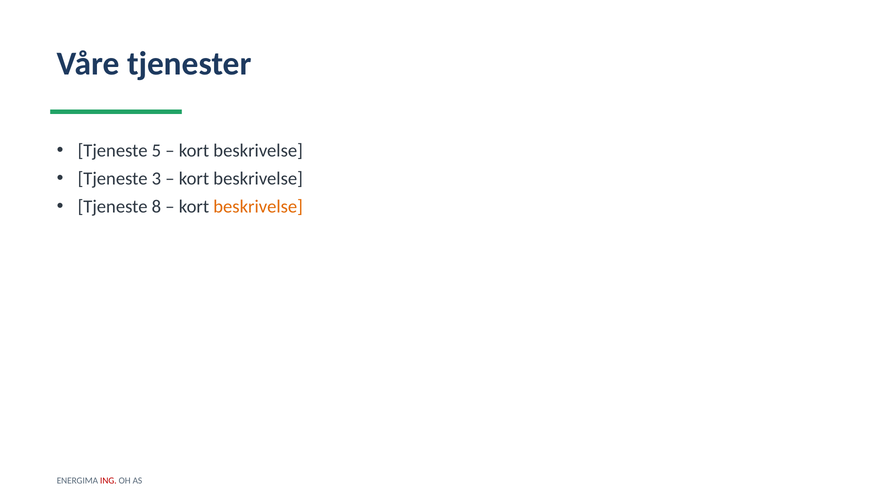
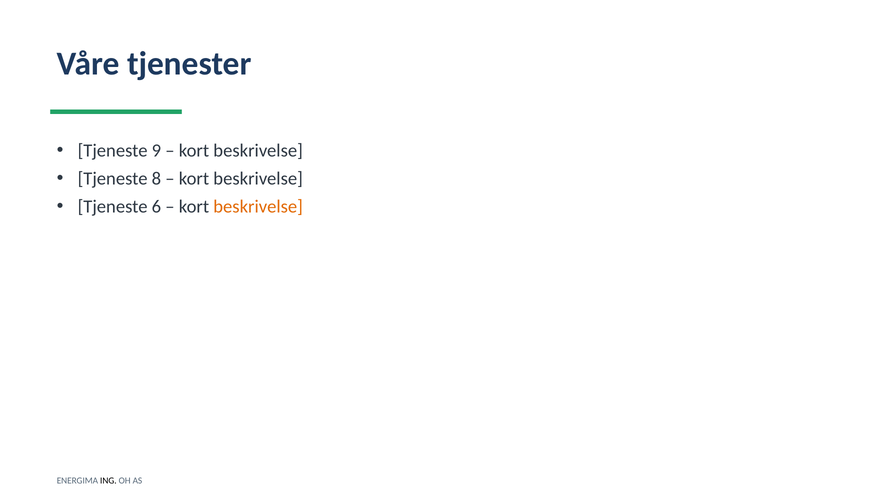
5: 5 -> 9 (156, 151)
3: 3 -> 8 (156, 179)
8: 8 -> 6 (156, 207)
ING colour: red -> black (108, 481)
